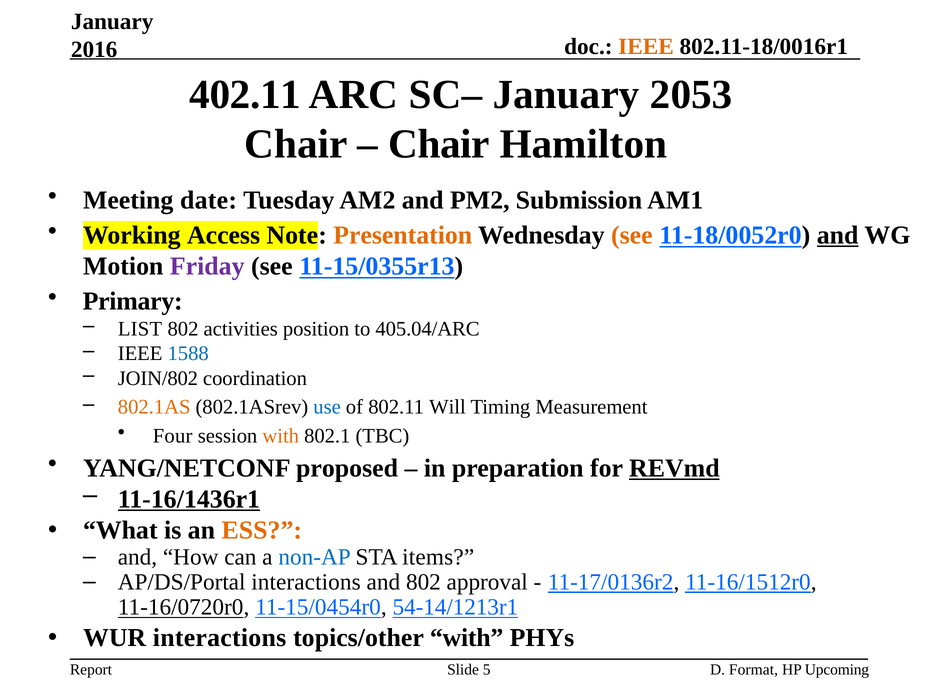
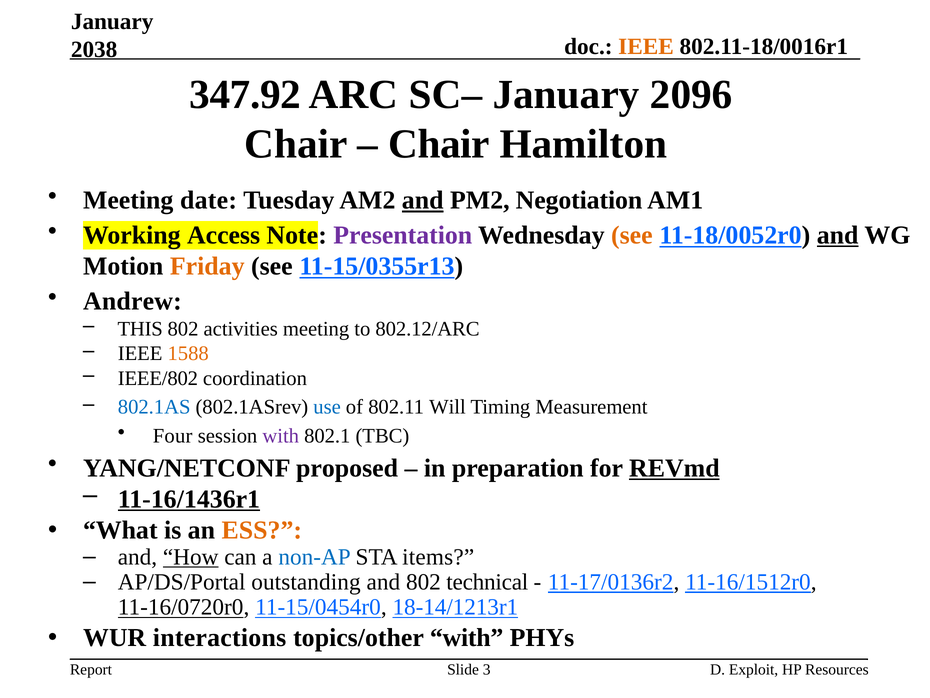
2016: 2016 -> 2038 (94, 50)
402.11: 402.11 -> 347.92 (245, 94)
2053: 2053 -> 2096 (691, 94)
and underline: none -> present (423, 200)
Submission: Submission -> Negotiation (579, 200)
Presentation colour: orange -> purple (403, 235)
Friday colour: purple -> orange (207, 266)
Primary: Primary -> Andrew (132, 301)
LIST: LIST -> THIS (140, 329)
activities position: position -> meeting (316, 329)
405.04/ARC: 405.04/ARC -> 802.12/ARC (428, 329)
1588 colour: blue -> orange (188, 353)
JOIN/802: JOIN/802 -> IEEE/802 (158, 378)
802.1AS colour: orange -> blue (154, 407)
with colour: orange -> purple (281, 435)
How underline: none -> present (191, 557)
AP/DS/Portal interactions: interactions -> outstanding (306, 582)
approval: approval -> technical (487, 582)
54-14/1213r1: 54-14/1213r1 -> 18-14/1213r1 (455, 607)
5: 5 -> 3 (487, 669)
Format: Format -> Exploit (754, 669)
Upcoming: Upcoming -> Resources (837, 669)
